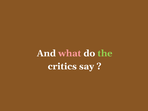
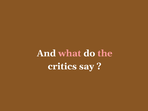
the colour: light green -> pink (105, 53)
